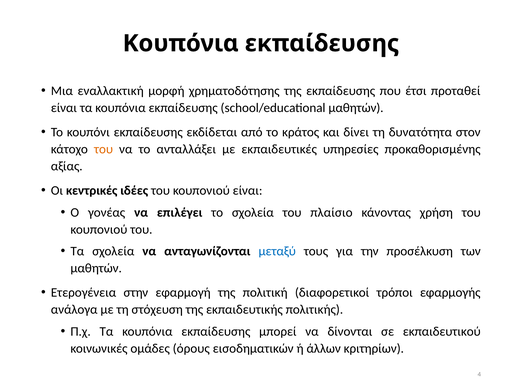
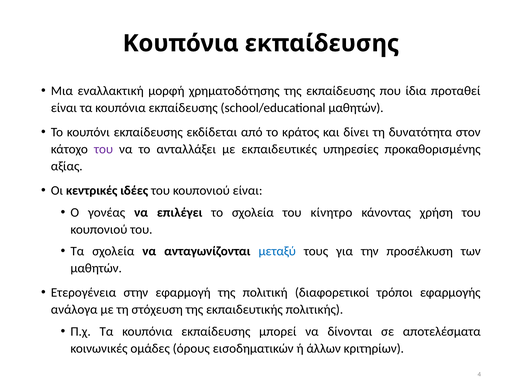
έτσι: έτσι -> ίδια (416, 91)
του colour: orange -> purple (104, 149)
πλαίσιο: πλαίσιο -> κίνητρο (331, 212)
εκπαιδευτικού: εκπαιδευτικού -> αποτελέσματα (442, 331)
